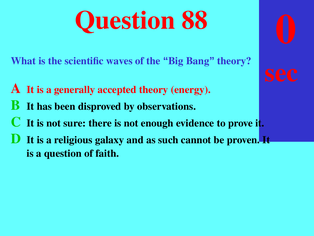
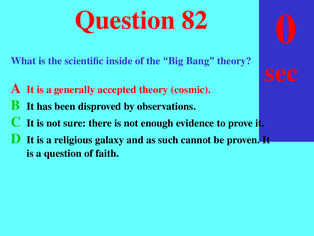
88: 88 -> 82 (195, 20)
waves: waves -> inside (119, 61)
energy: energy -> cosmic (191, 89)
